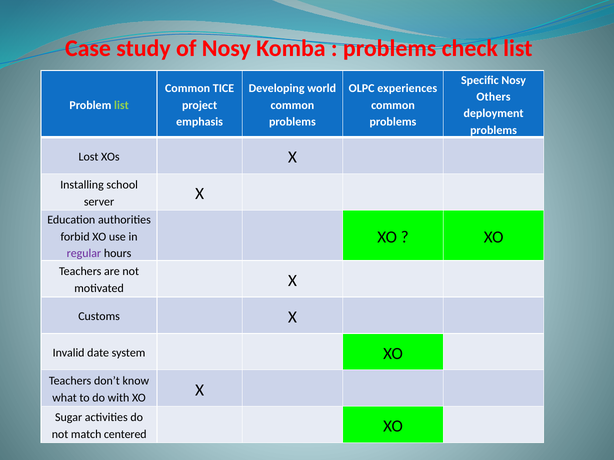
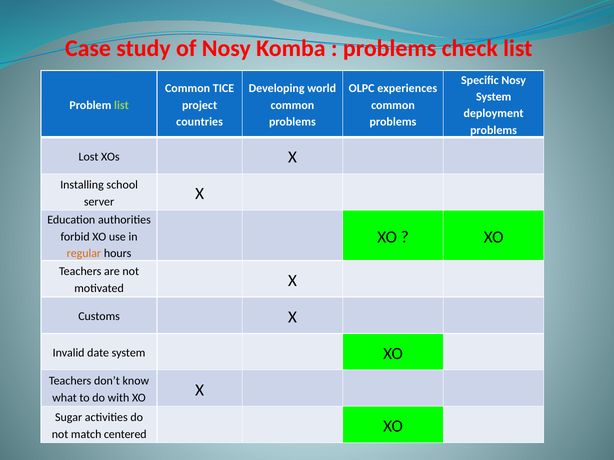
Others: Others -> System (494, 97)
emphasis: emphasis -> countries (200, 122)
regular colour: purple -> orange (84, 254)
